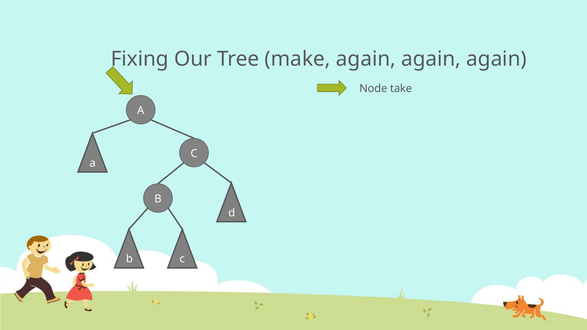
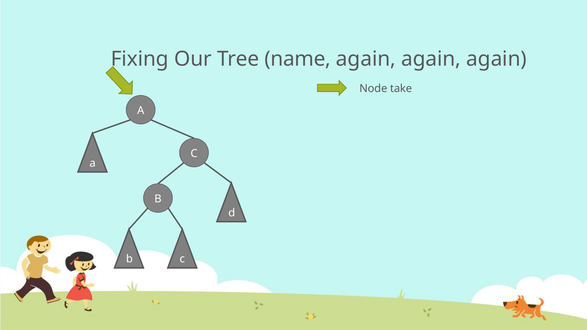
make: make -> name (298, 59)
